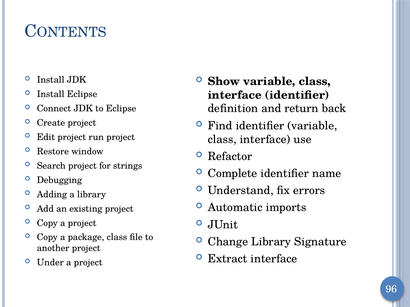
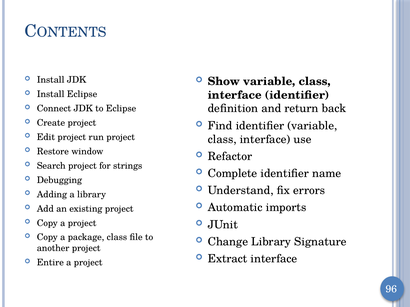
Under: Under -> Entire (50, 263)
